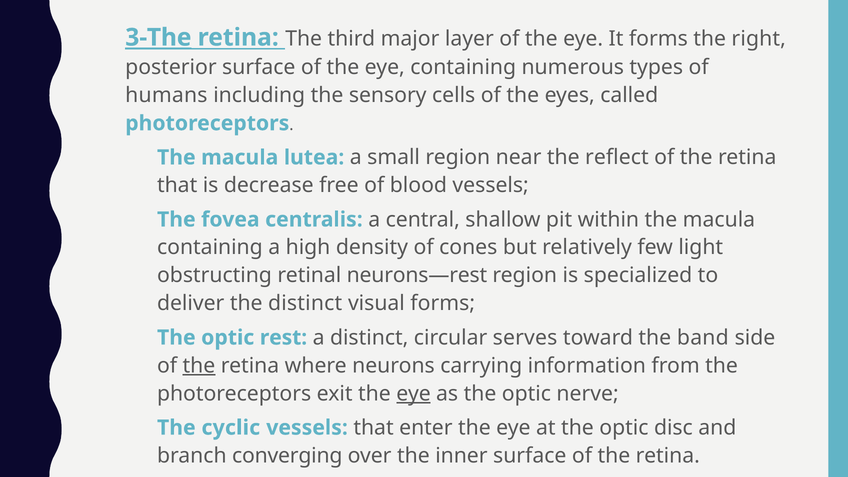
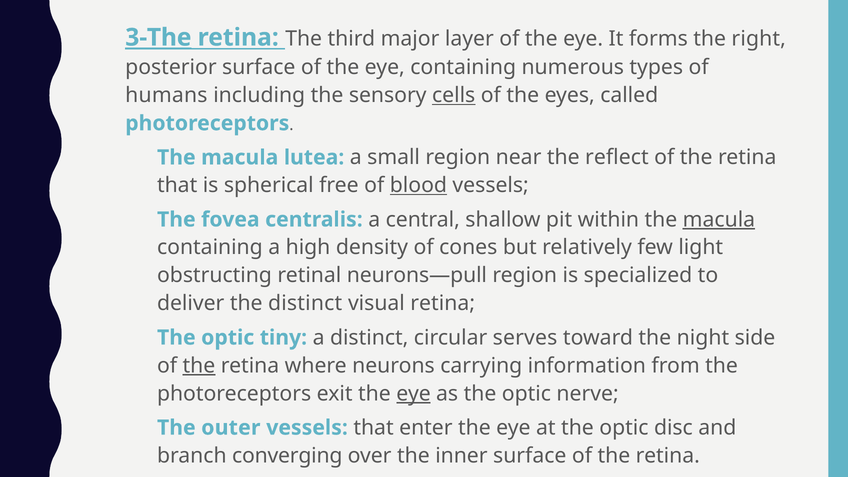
cells underline: none -> present (454, 95)
decrease: decrease -> spherical (269, 185)
blood underline: none -> present (418, 185)
macula underline: none -> present (719, 220)
neurons—rest: neurons—rest -> neurons—pull (417, 275)
visual forms: forms -> retina (443, 303)
rest: rest -> tiny (283, 338)
band: band -> night (703, 338)
cyclic: cyclic -> outer (231, 428)
